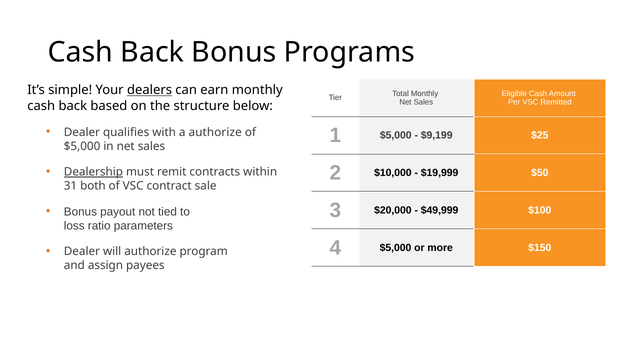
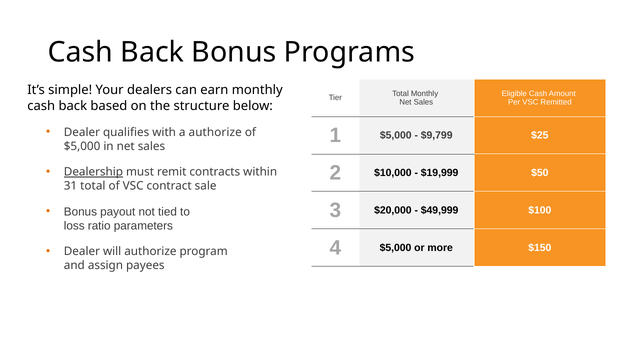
dealers underline: present -> none (150, 90)
$9,199: $9,199 -> $9,799 (437, 135)
31 both: both -> total (93, 186)
